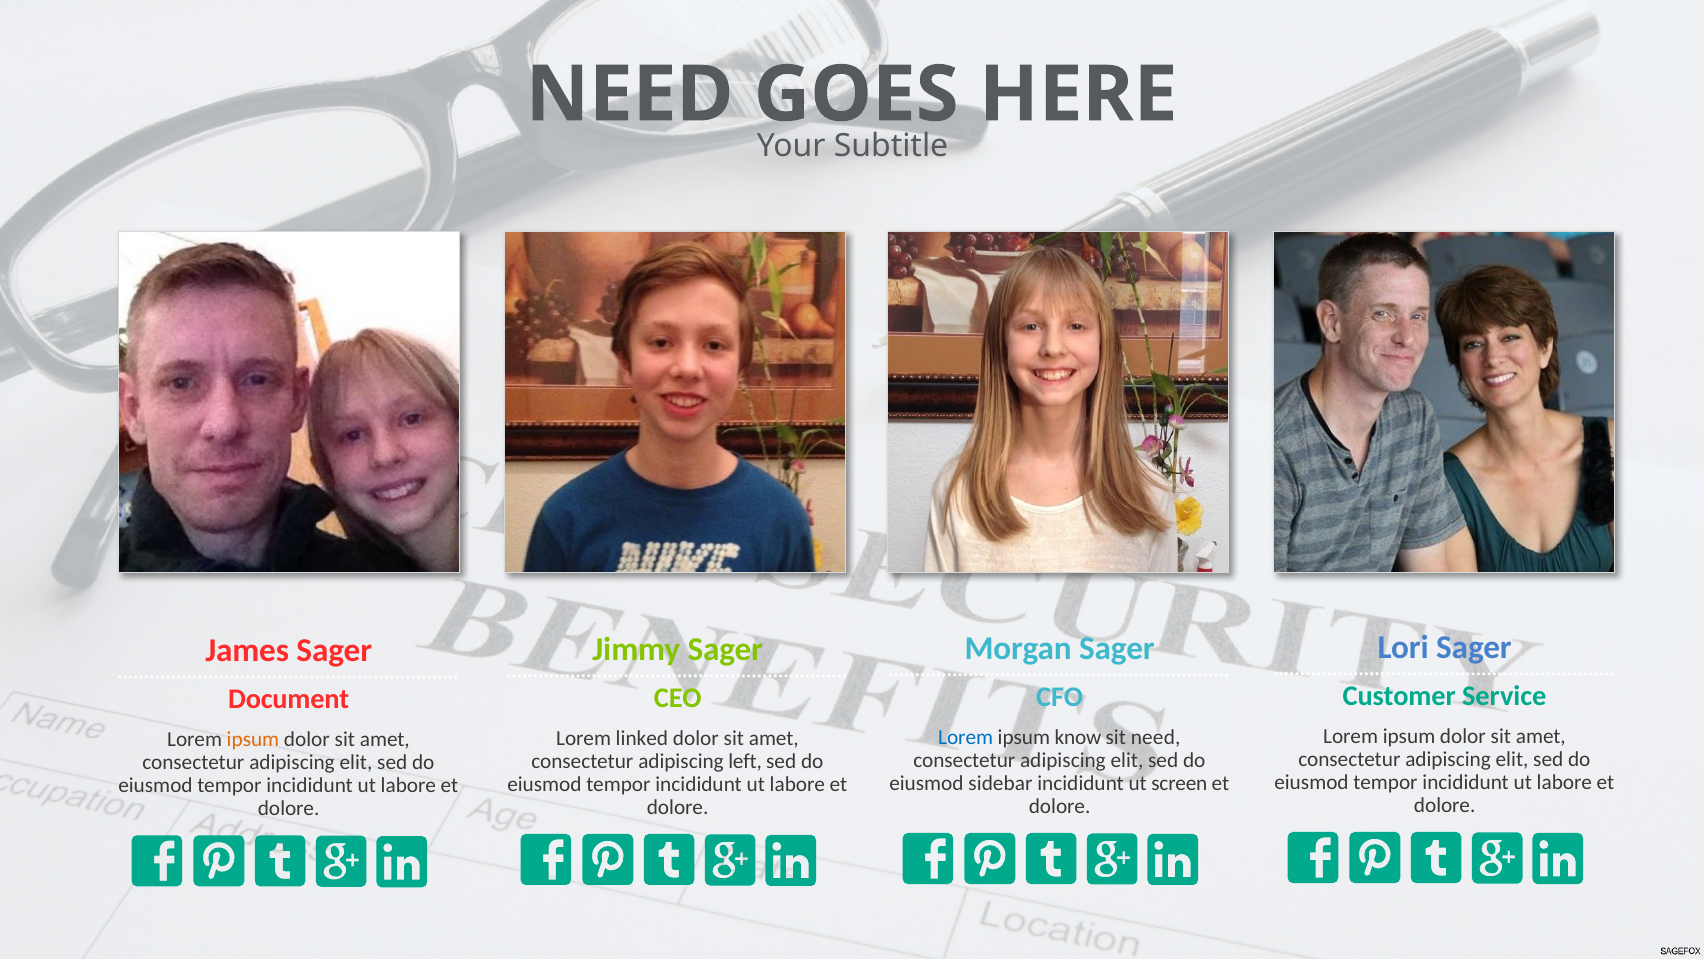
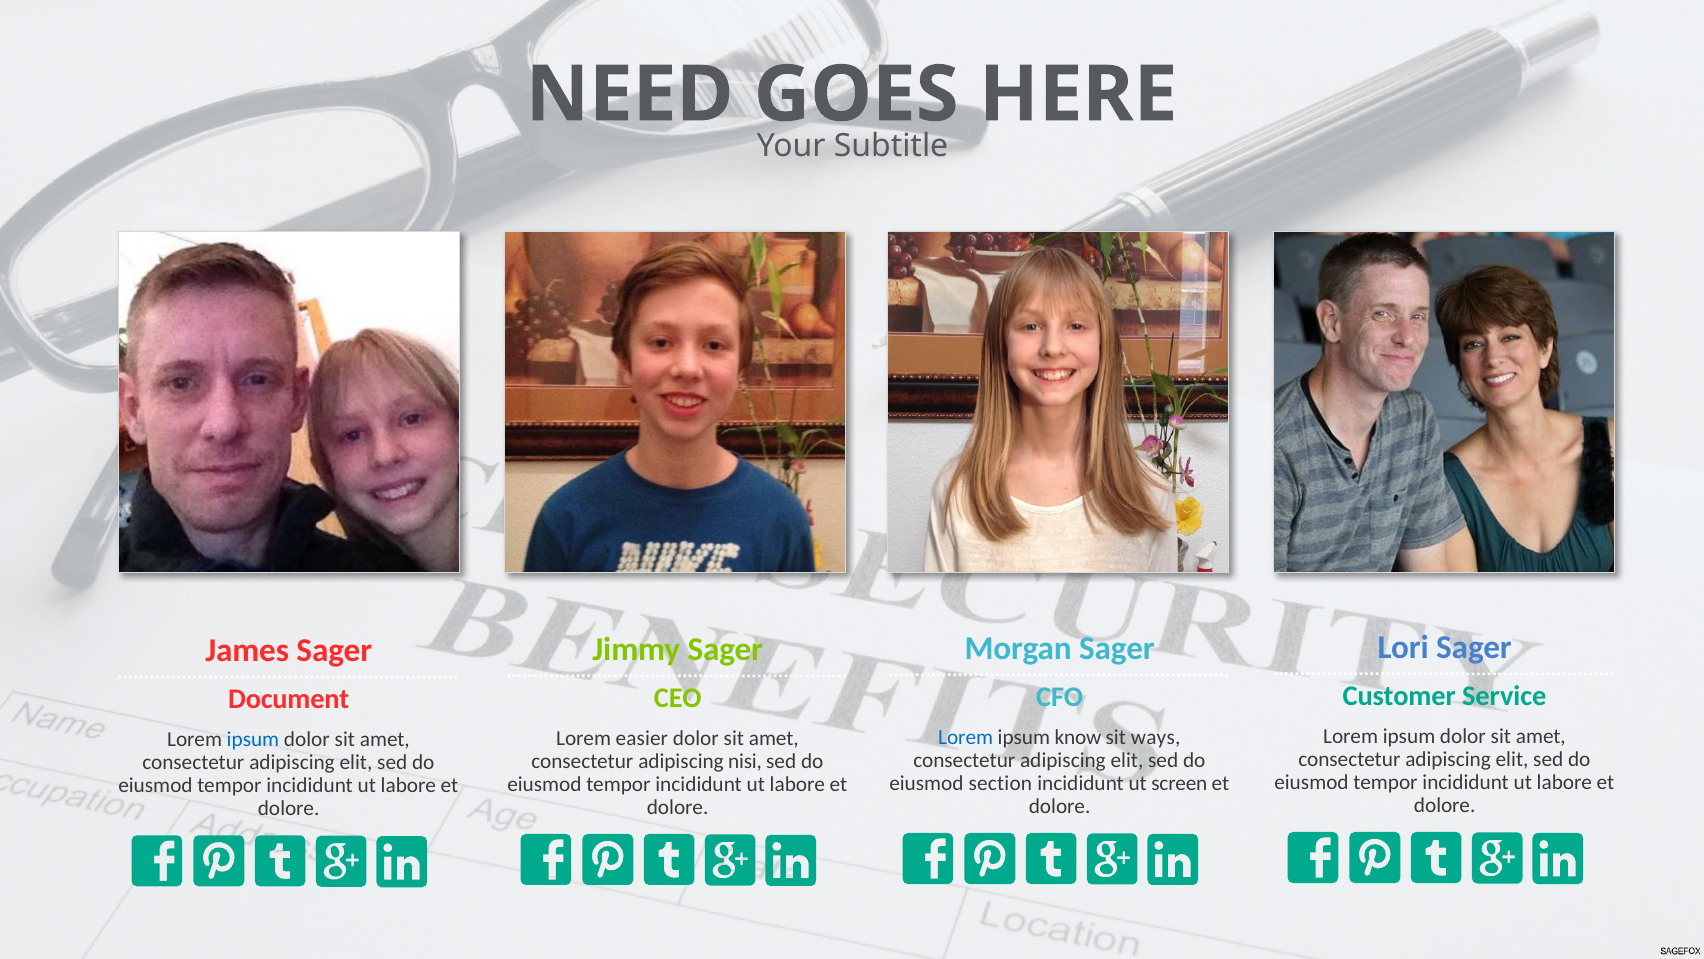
sit need: need -> ways (1156, 737)
linked: linked -> easier (642, 738)
ipsum colour: orange -> blue (253, 739)
left: left -> nisi (745, 761)
sidebar: sidebar -> section (1000, 783)
